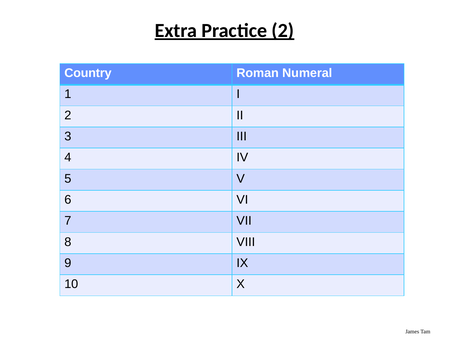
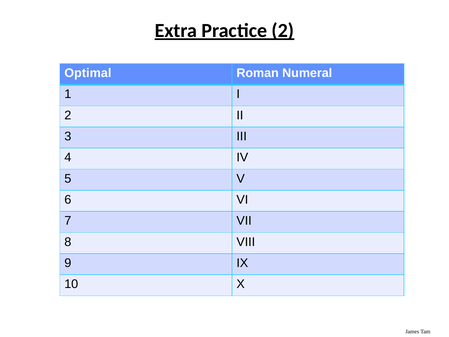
Country: Country -> Optimal (88, 73)
